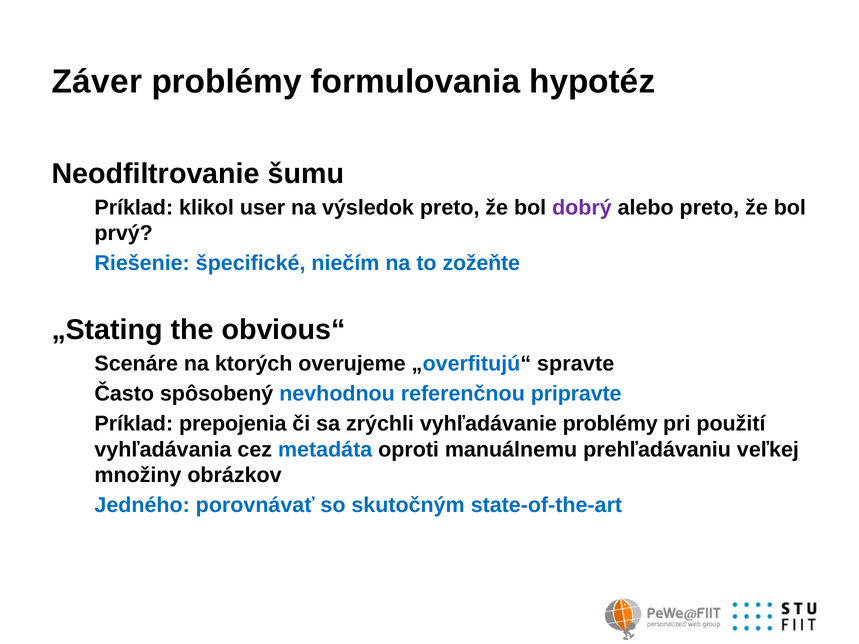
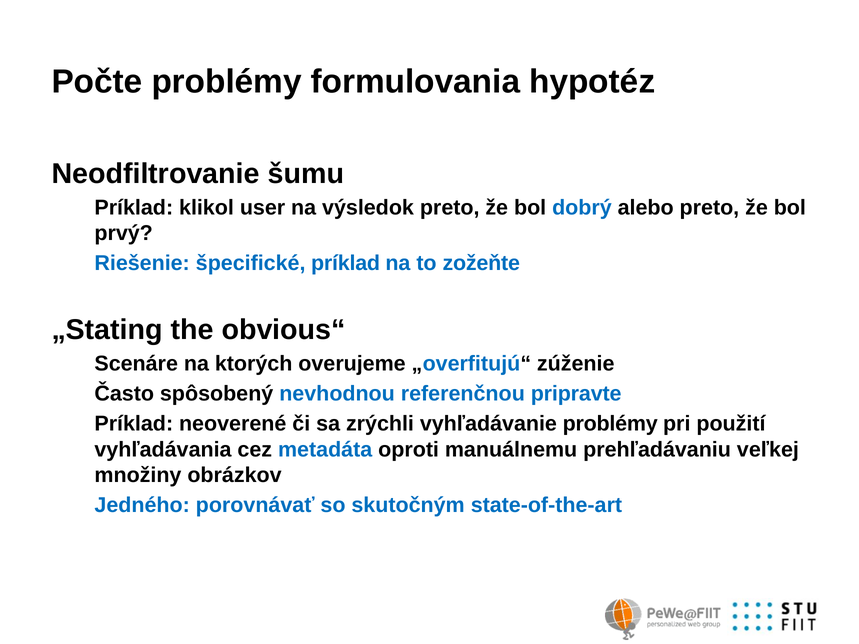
Záver: Záver -> Počte (97, 82)
dobrý colour: purple -> blue (582, 208)
špecifické niečím: niečím -> príklad (346, 263)
spravte: spravte -> zúženie (576, 364)
prepojenia: prepojenia -> neoverené (233, 424)
